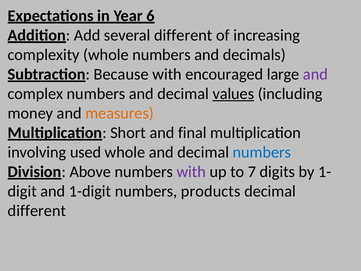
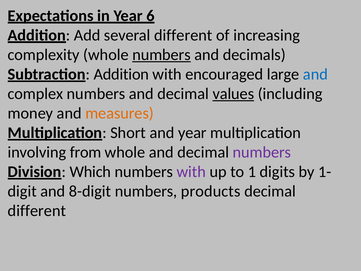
numbers underline: none -> present (162, 55)
Subtraction Because: Because -> Addition (121, 74)
and colour: purple -> blue (315, 74)
and final: final -> year (192, 133)
used: used -> from (86, 152)
numbers colour: blue -> purple (262, 152)
Above: Above -> Which (90, 172)
7: 7 -> 1 (252, 172)
1-digit: 1-digit -> 8-digit (90, 191)
